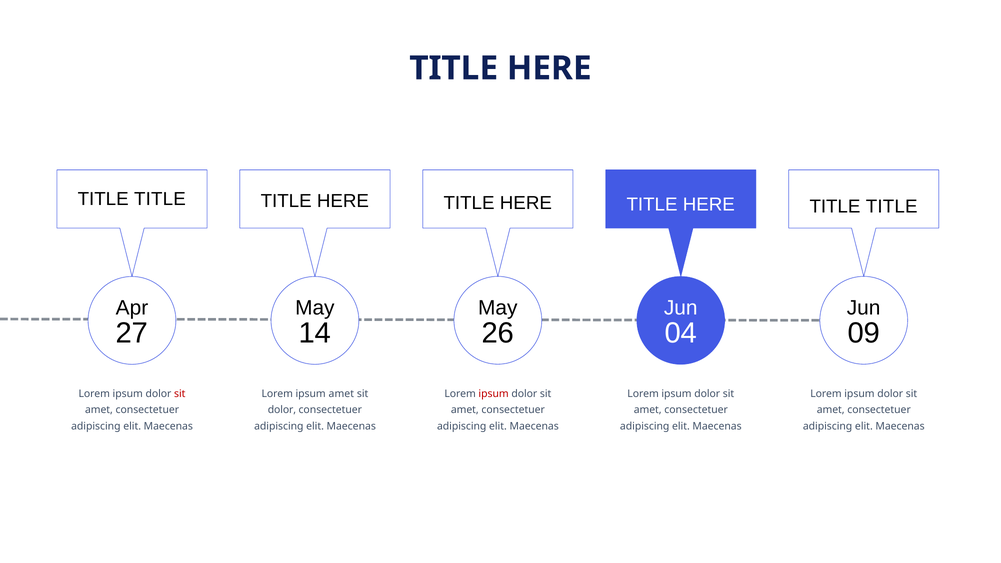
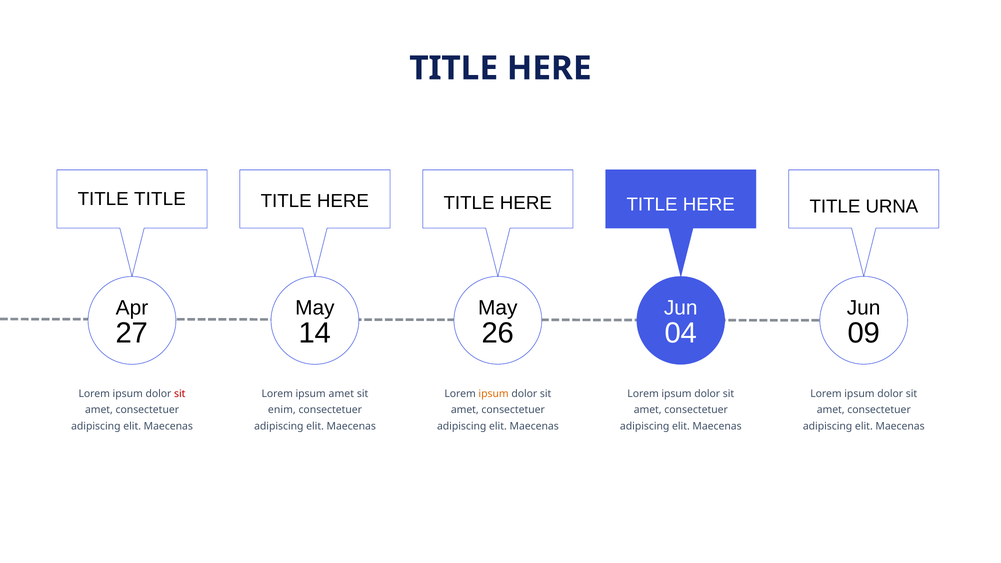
HERE TITLE TITLE: TITLE -> URNA (892, 206)
ipsum colour: red -> orange (494, 394)
dolor: dolor -> enim (282, 410)
